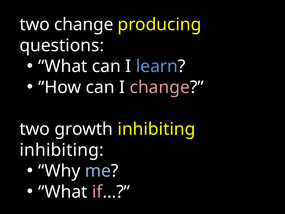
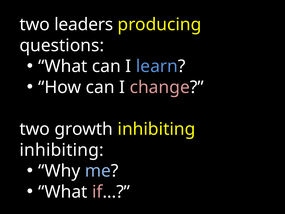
two change: change -> leaders (84, 25)
